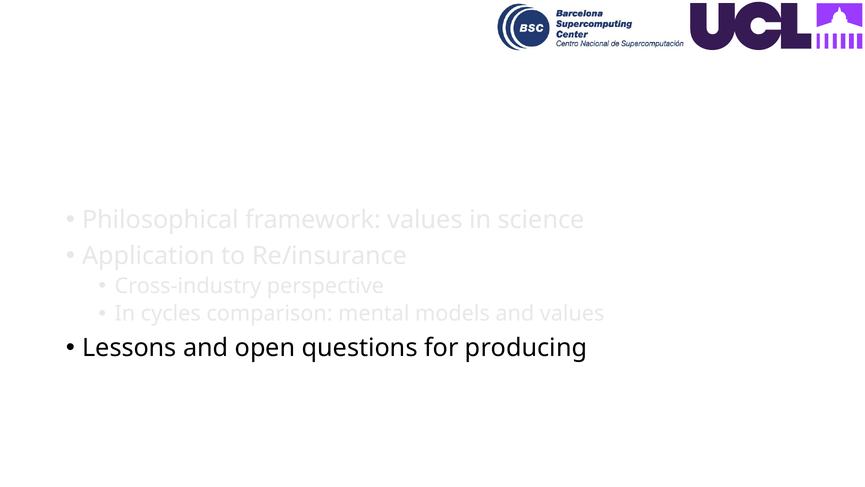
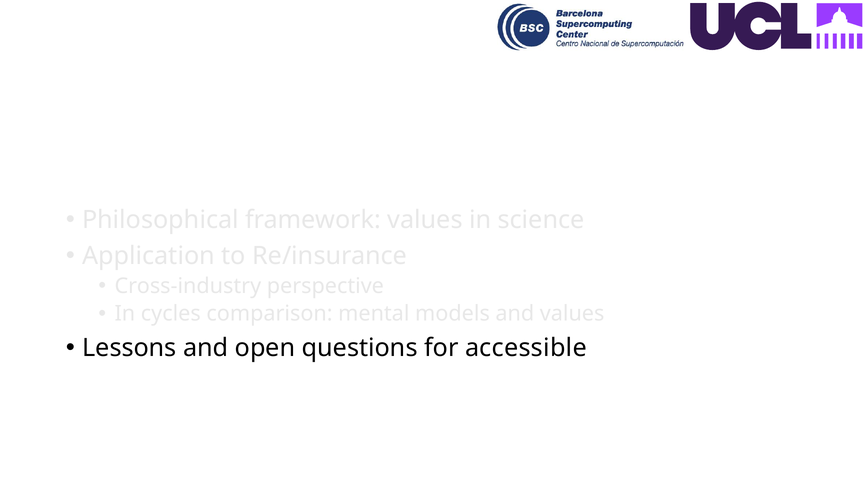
producing: producing -> accessible (526, 348)
